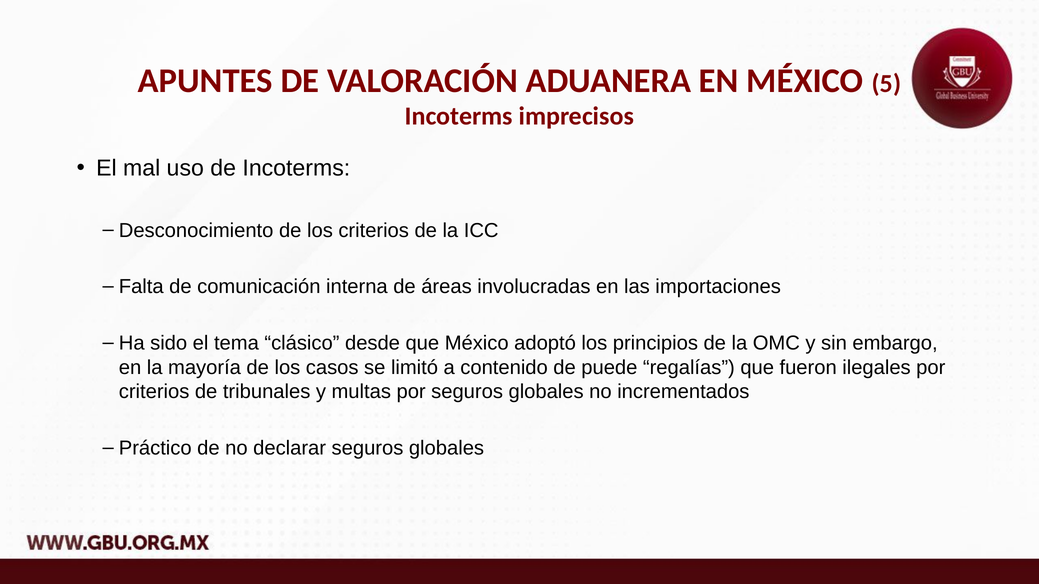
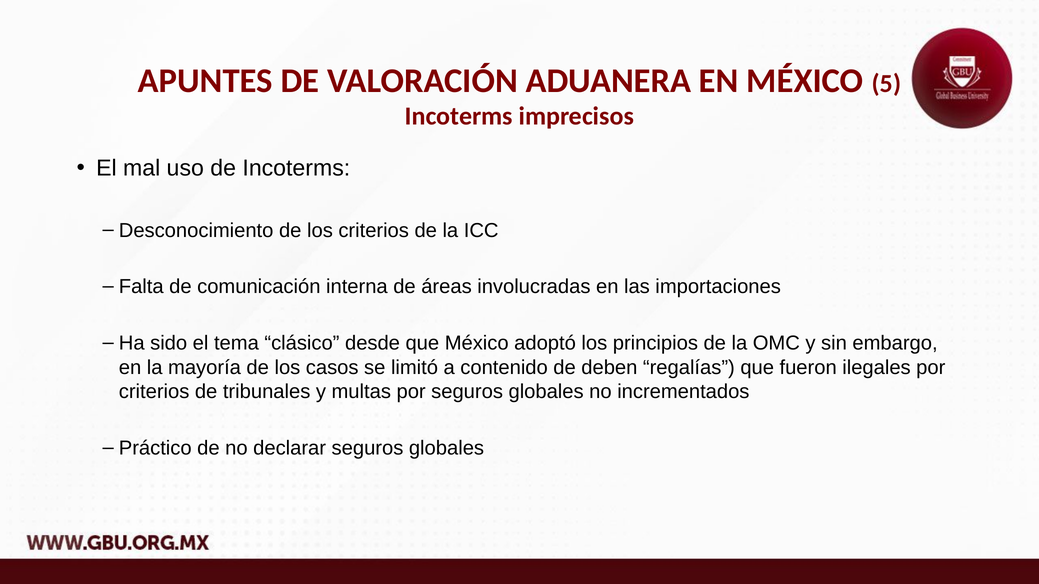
puede: puede -> deben (609, 368)
